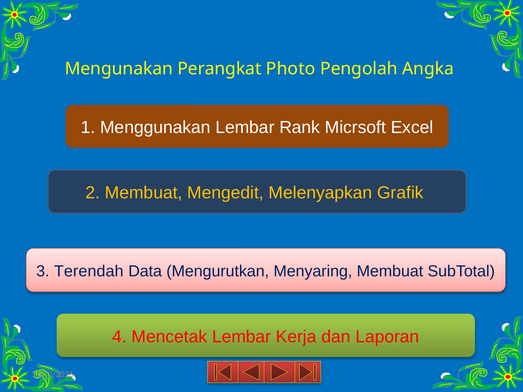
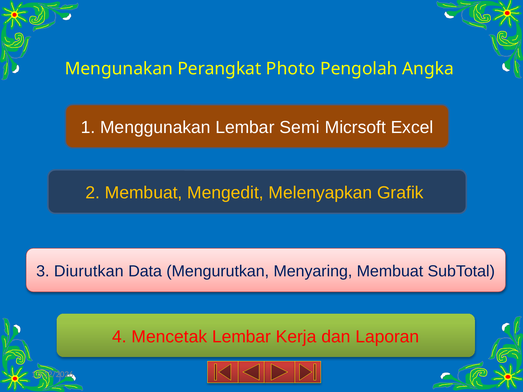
Rank: Rank -> Semi (300, 128)
Terendah: Terendah -> Diurutkan (89, 271)
